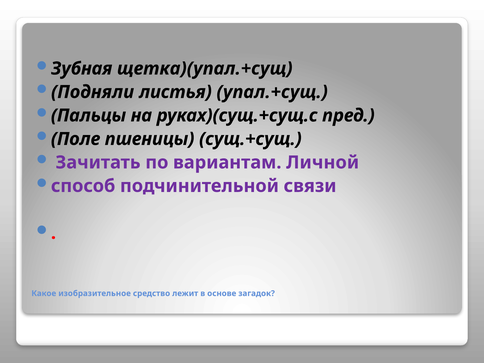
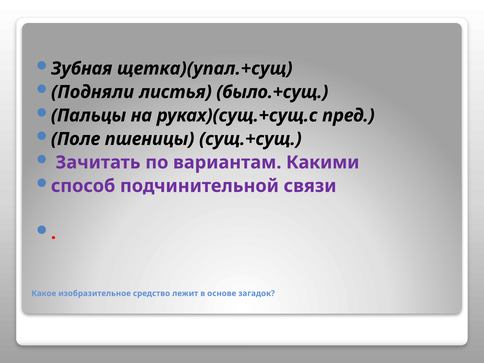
упал.+сущ: упал.+сущ -> было.+сущ (272, 92)
Личной: Личной -> Какими (323, 162)
